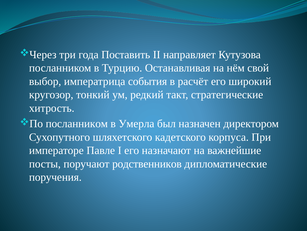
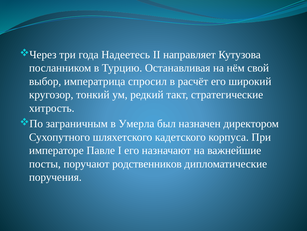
Поставить: Поставить -> Надеетесь (126, 55)
события: события -> спросил (147, 81)
посланником: посланником -> заграничным (77, 123)
